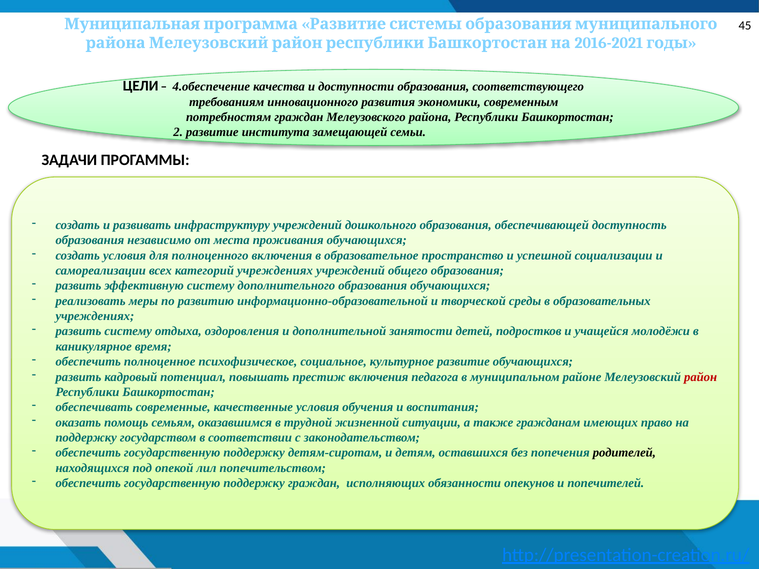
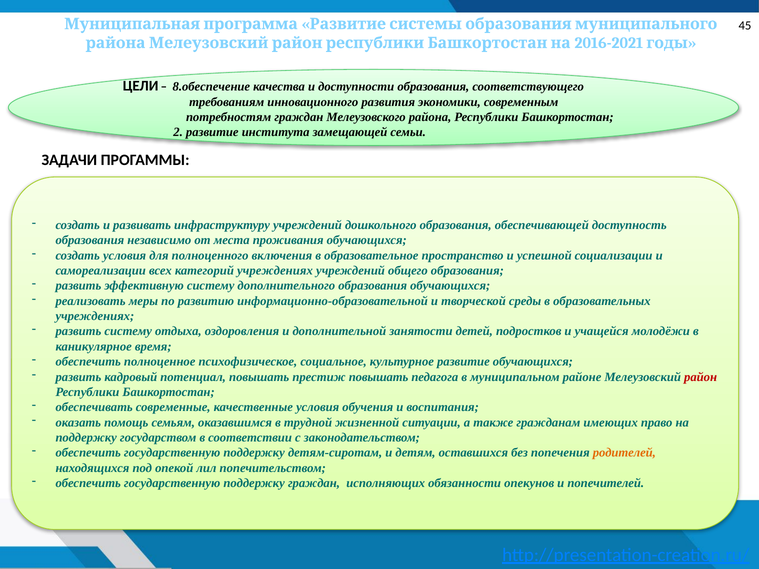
4.обеспечение: 4.обеспечение -> 8.обеспечение (211, 86)
престиж включения: включения -> повышать (379, 377)
родителей colour: black -> orange (624, 453)
